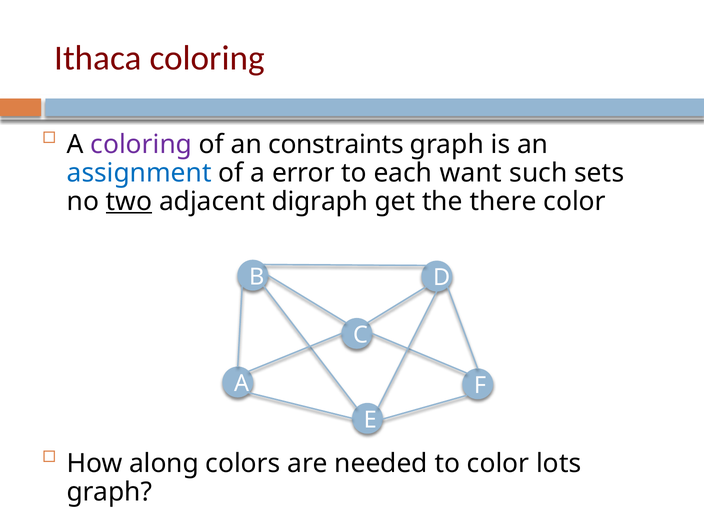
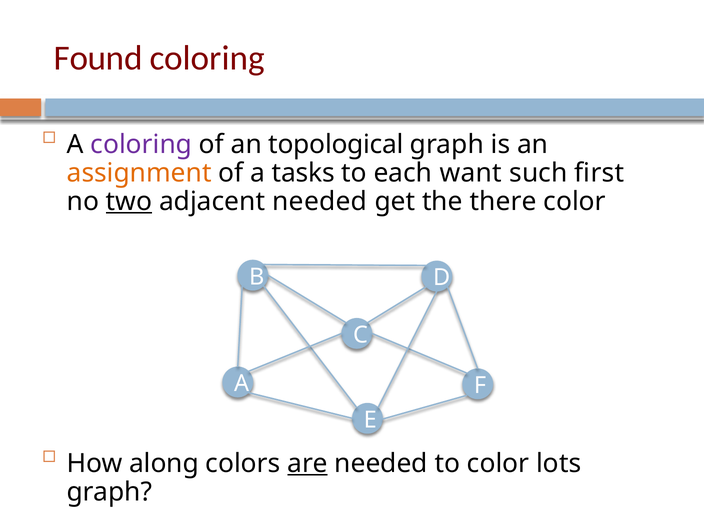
Ithaca: Ithaca -> Found (98, 58)
constraints: constraints -> topological (336, 144)
assignment colour: blue -> orange (139, 173)
error: error -> tasks (303, 173)
sets: sets -> first (599, 173)
adjacent digraph: digraph -> needed (320, 202)
are underline: none -> present (307, 463)
